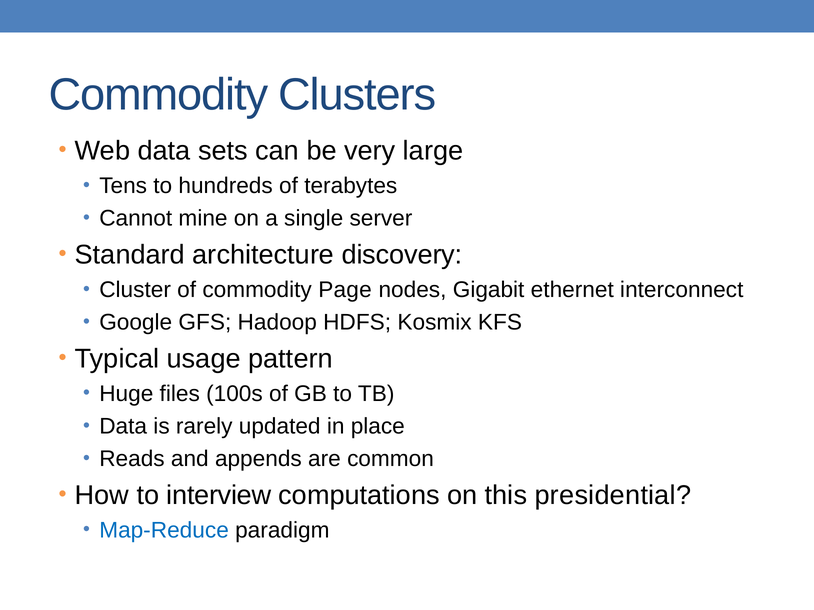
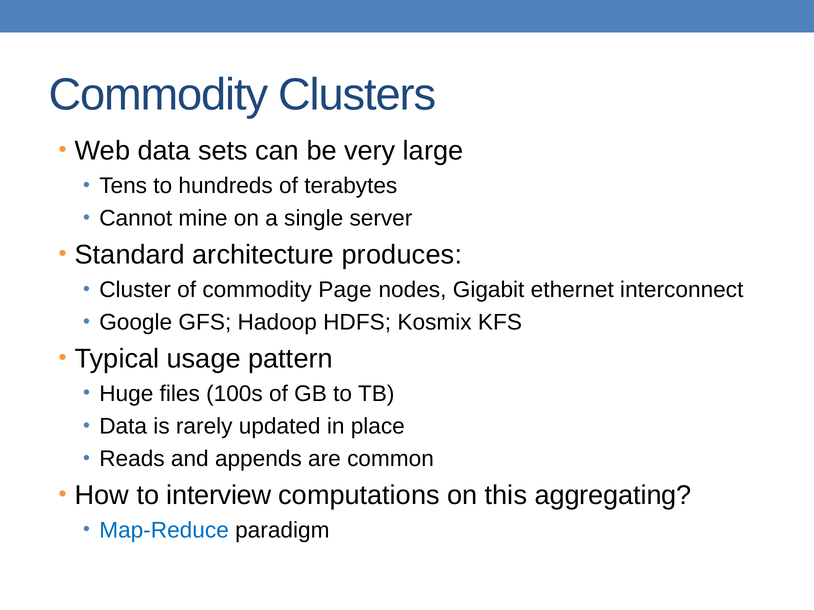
discovery: discovery -> produces (402, 255)
presidential: presidential -> aggregating (613, 496)
